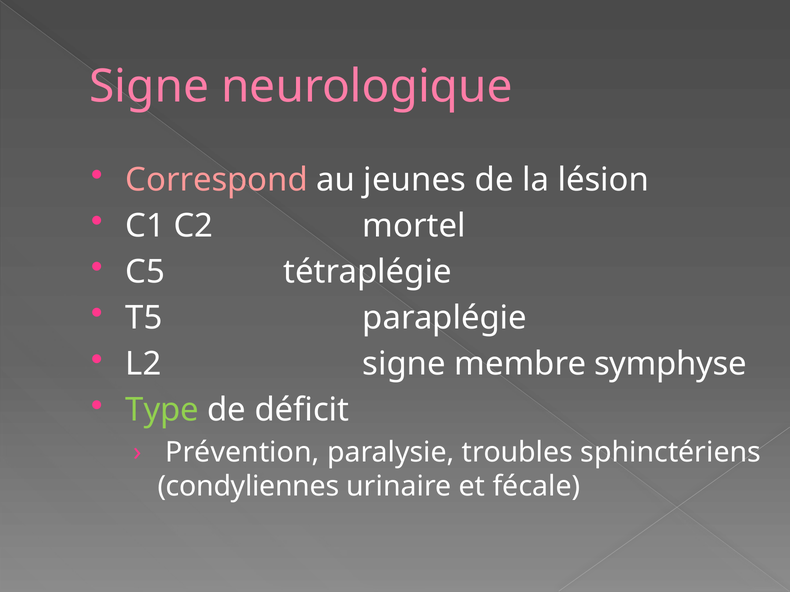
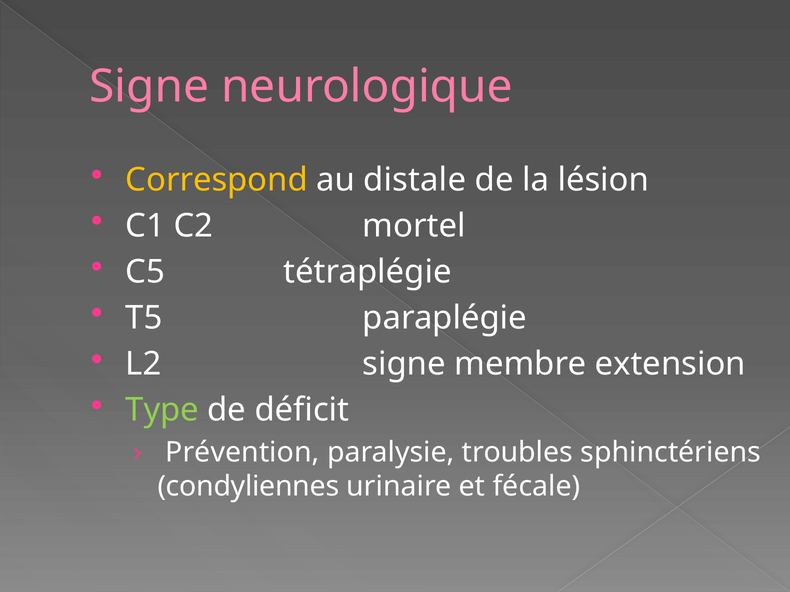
Correspond colour: pink -> yellow (217, 180)
jeunes: jeunes -> distale (415, 180)
symphyse: symphyse -> extension (670, 364)
